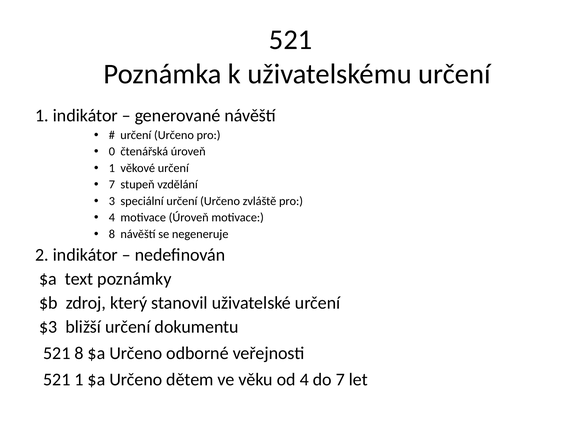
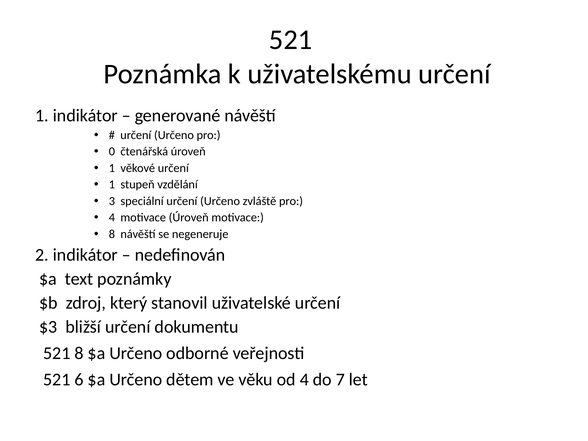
7: 7 -> 1 (112, 185)
521 1: 1 -> 6 (79, 379)
